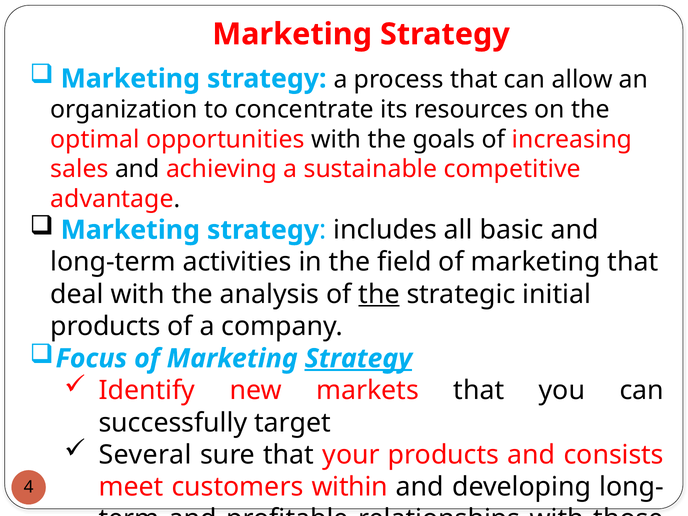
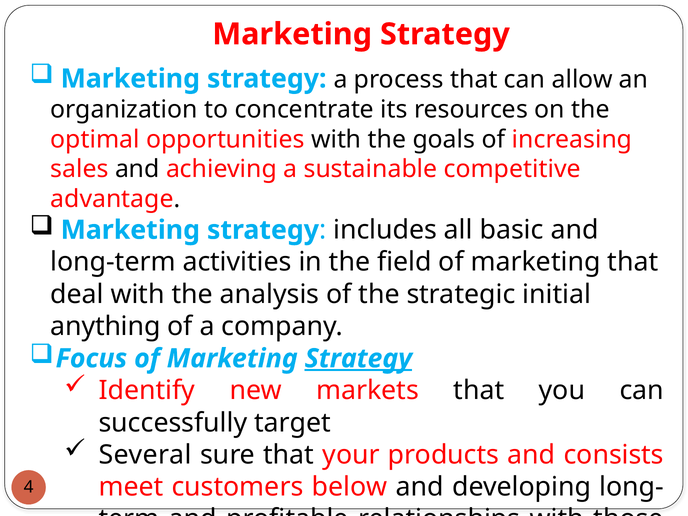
the underline: present -> none (379, 294)
products: products -> anything (105, 326)
within: within -> below (350, 487)
